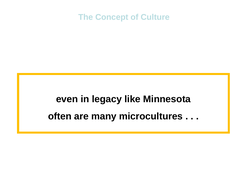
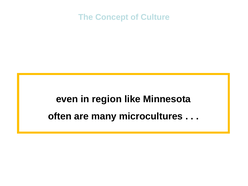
legacy: legacy -> region (107, 99)
